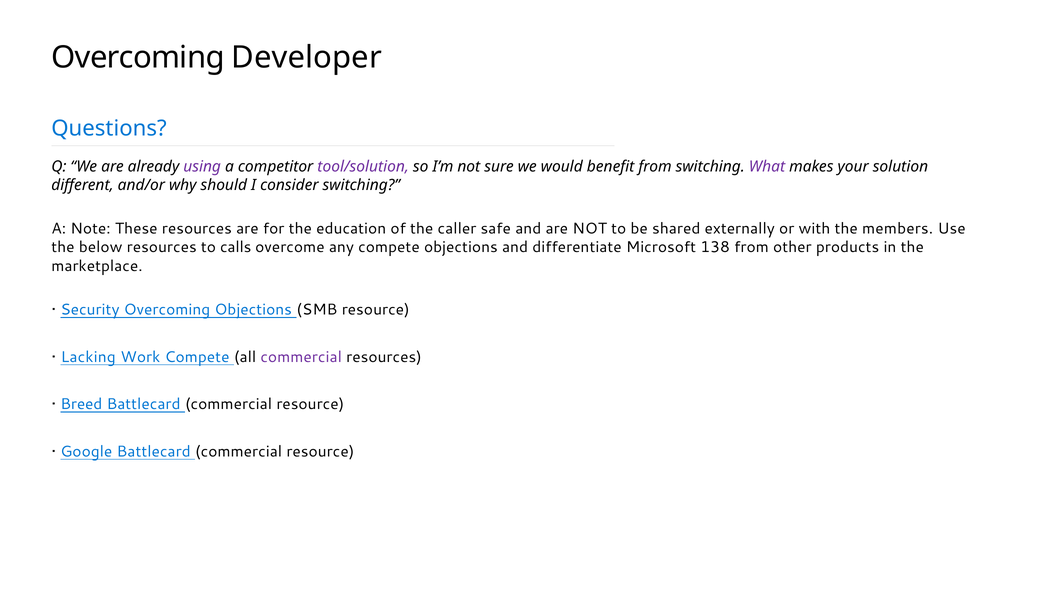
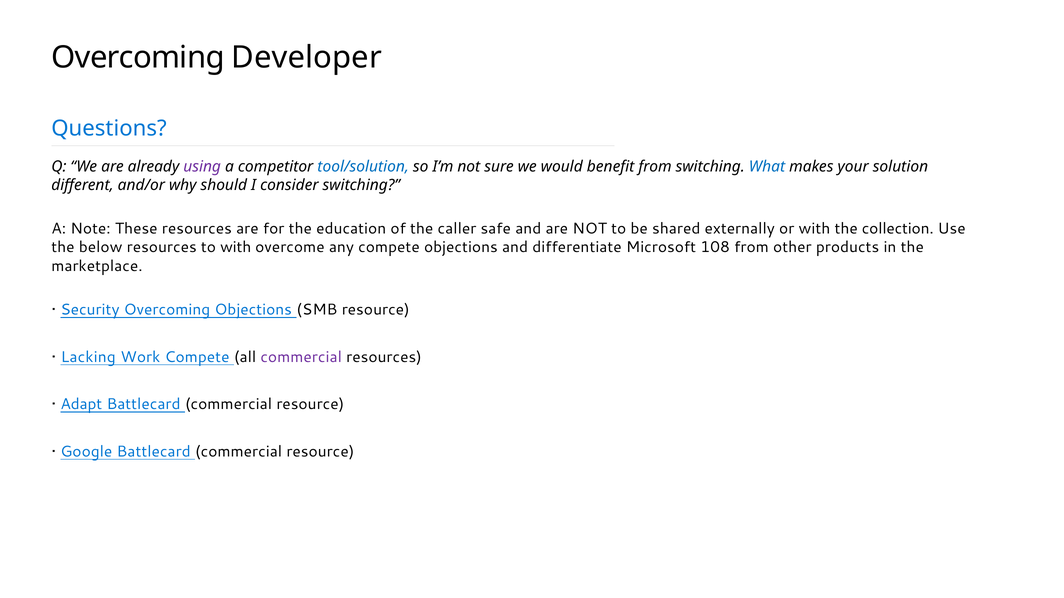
tool/solution colour: purple -> blue (363, 167)
What colour: purple -> blue (767, 167)
members: members -> collection (898, 229)
to calls: calls -> with (236, 248)
138: 138 -> 108 (715, 248)
Breed: Breed -> Adapt (81, 405)
